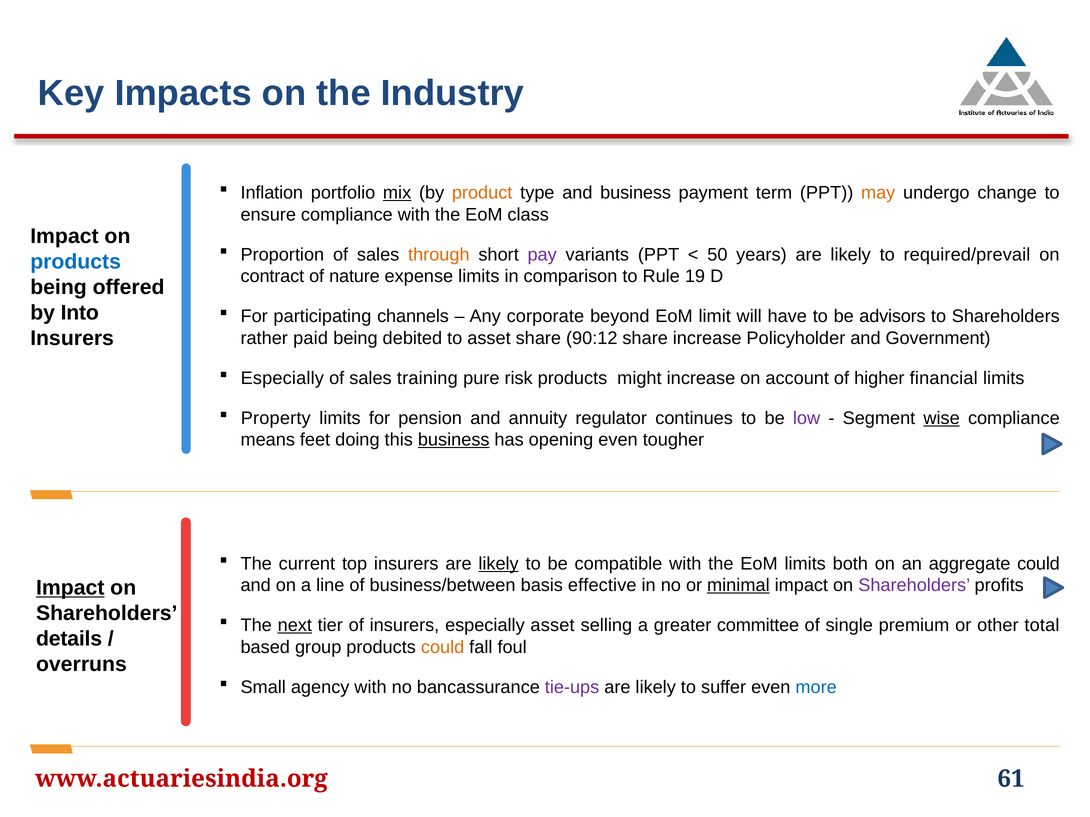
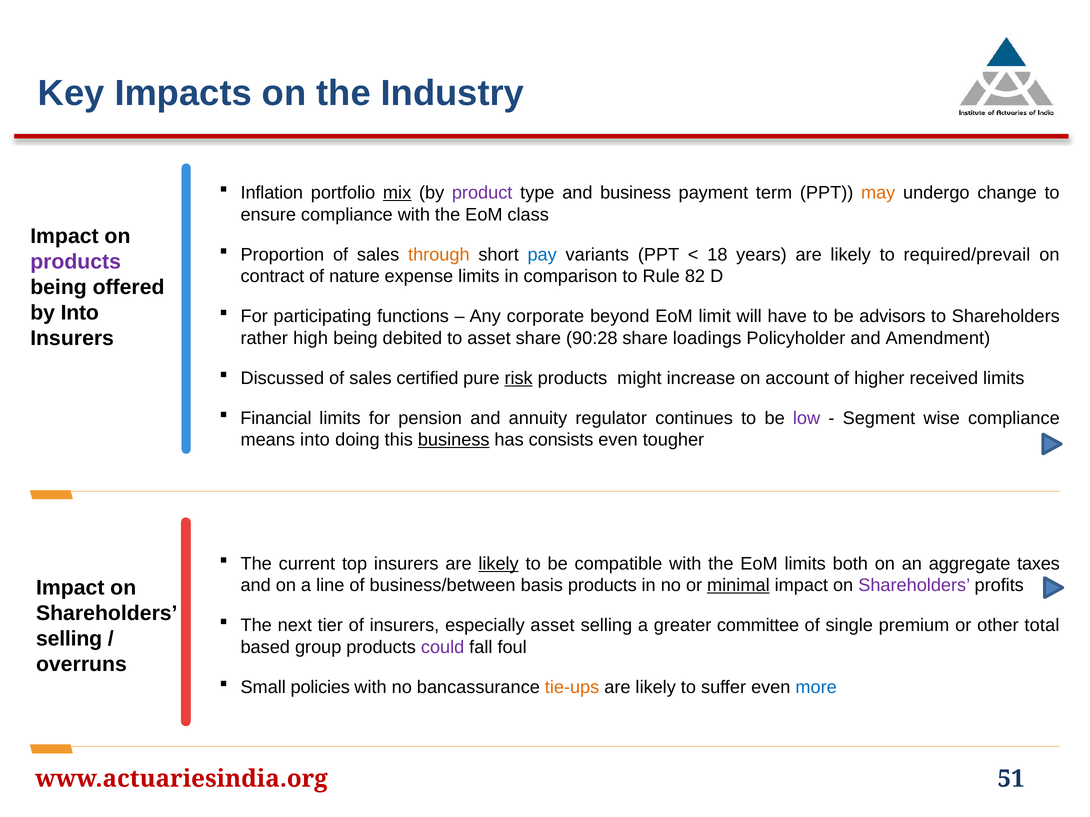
product colour: orange -> purple (482, 193)
pay colour: purple -> blue (542, 255)
50: 50 -> 18 (717, 255)
products colour: blue -> purple (76, 262)
19: 19 -> 82 (695, 277)
channels: channels -> functions (413, 317)
paid: paid -> high (311, 338)
90:12: 90:12 -> 90:28 (592, 338)
share increase: increase -> loadings (707, 338)
Government: Government -> Amendment (938, 338)
Especially: Especially -> Discussed (282, 378)
training: training -> certified (428, 378)
risk underline: none -> present (519, 378)
financial: financial -> received (944, 378)
Property: Property -> Financial (276, 418)
wise underline: present -> none (942, 418)
means feet: feet -> into (315, 440)
opening: opening -> consists (561, 440)
aggregate could: could -> taxes (1039, 564)
basis effective: effective -> products (602, 586)
Impact underline: present -> none (70, 588)
next underline: present -> none (295, 626)
details: details -> selling (69, 639)
could colour: orange -> purple (443, 647)
agency: agency -> policies (320, 687)
tie-ups colour: purple -> orange (572, 687)
61: 61 -> 51 (1011, 779)
